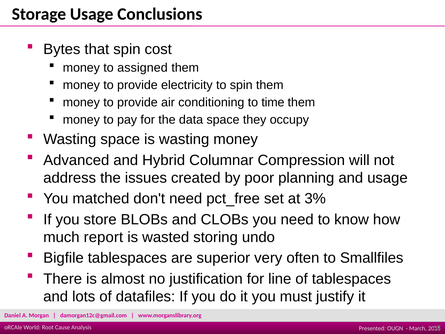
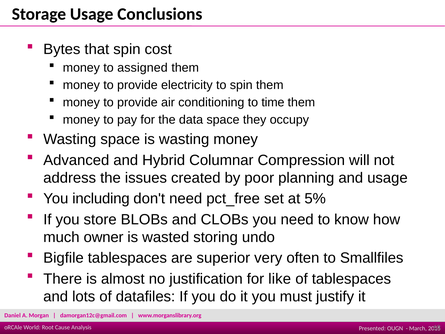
matched: matched -> including (101, 199)
3%: 3% -> 5% (315, 199)
report: report -> owner (104, 237)
line: line -> like (280, 279)
